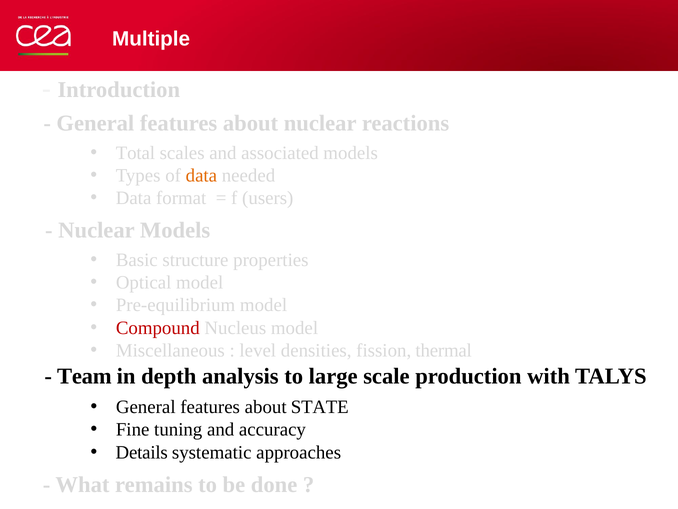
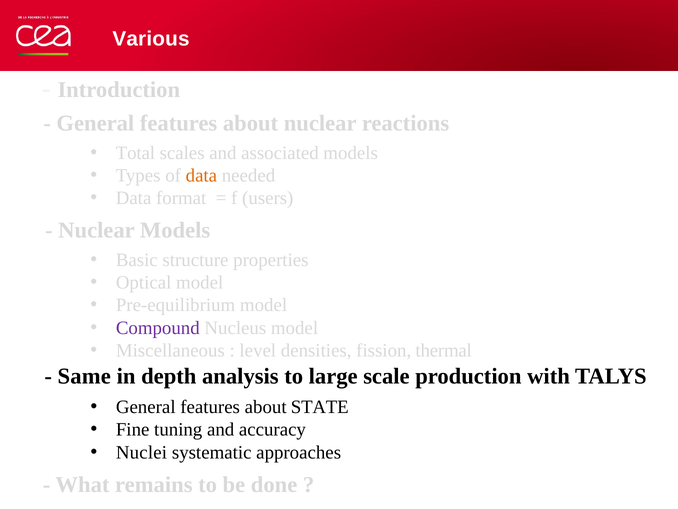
Multiple: Multiple -> Various (151, 39)
Compound colour: red -> purple (158, 328)
Team: Team -> Same (84, 376)
Details: Details -> Nuclei (142, 452)
